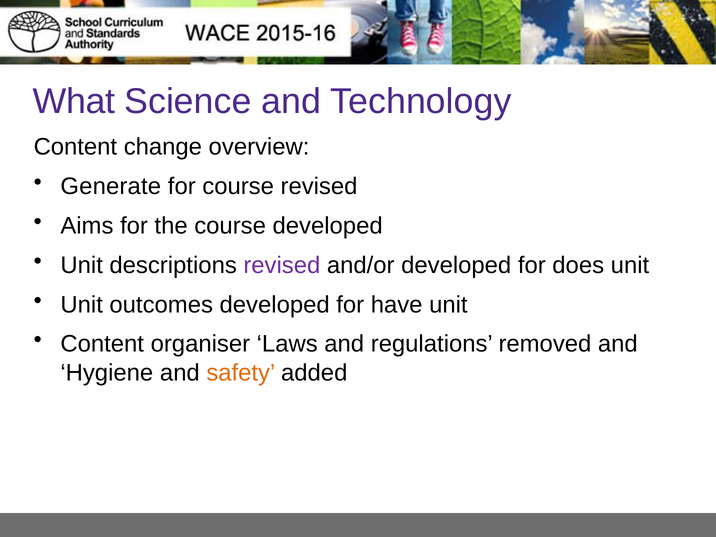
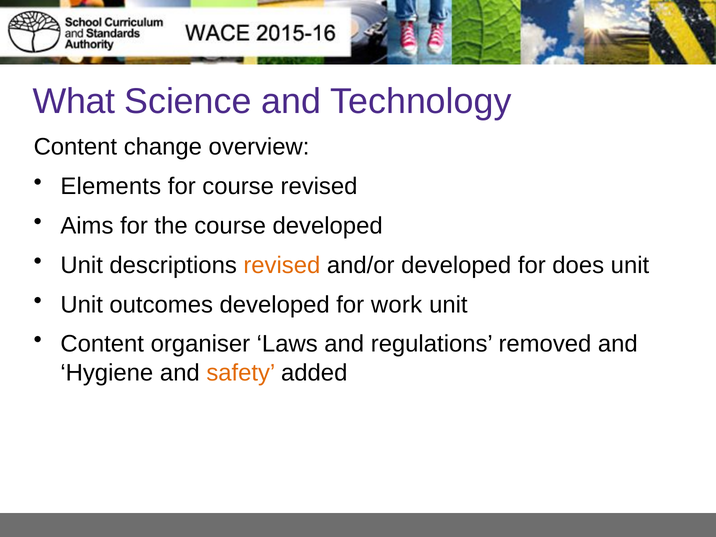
Generate: Generate -> Elements (111, 186)
revised colour: purple -> orange (282, 265)
have: have -> work (397, 305)
